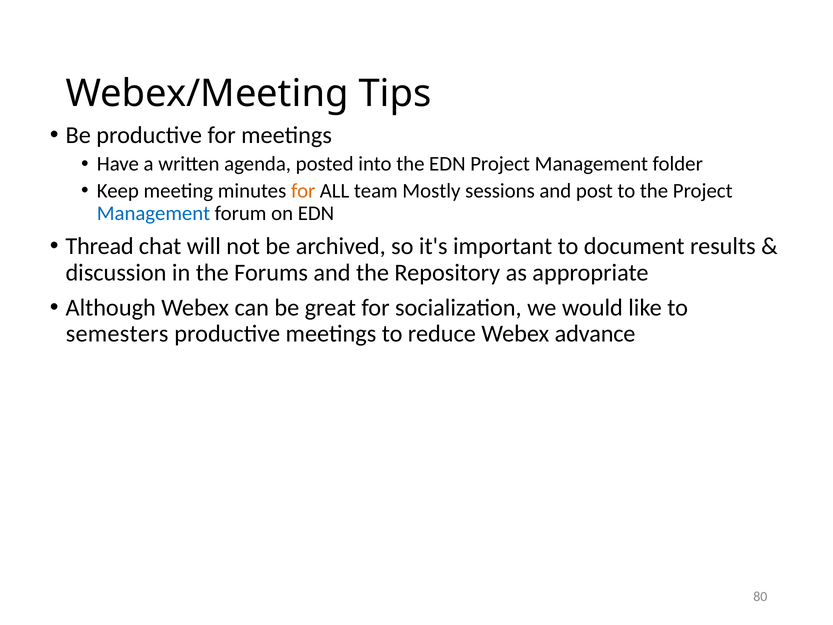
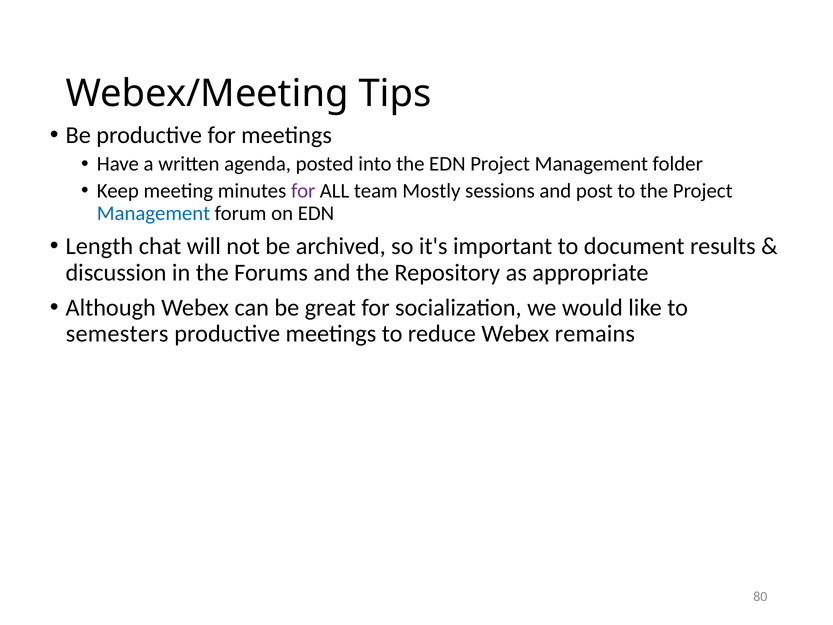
for colour: orange -> purple (303, 191)
Thread: Thread -> Length (99, 246)
advance: advance -> remains (595, 334)
